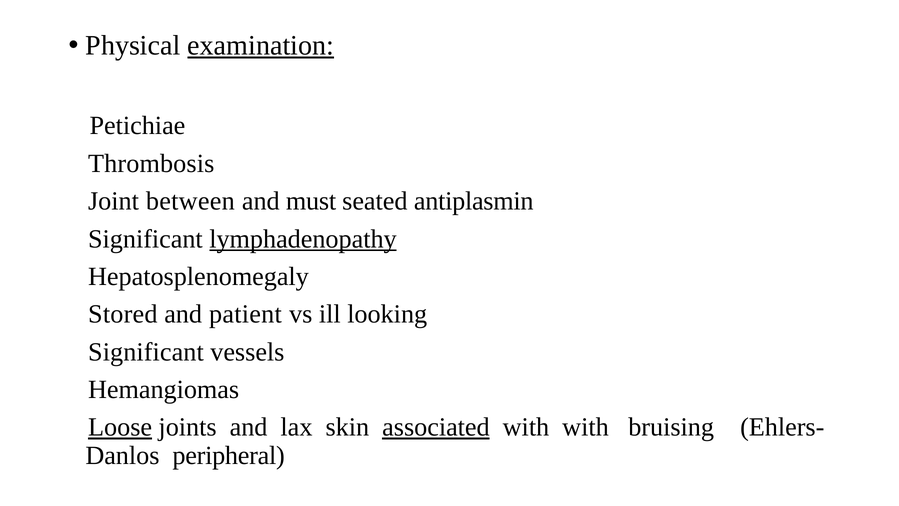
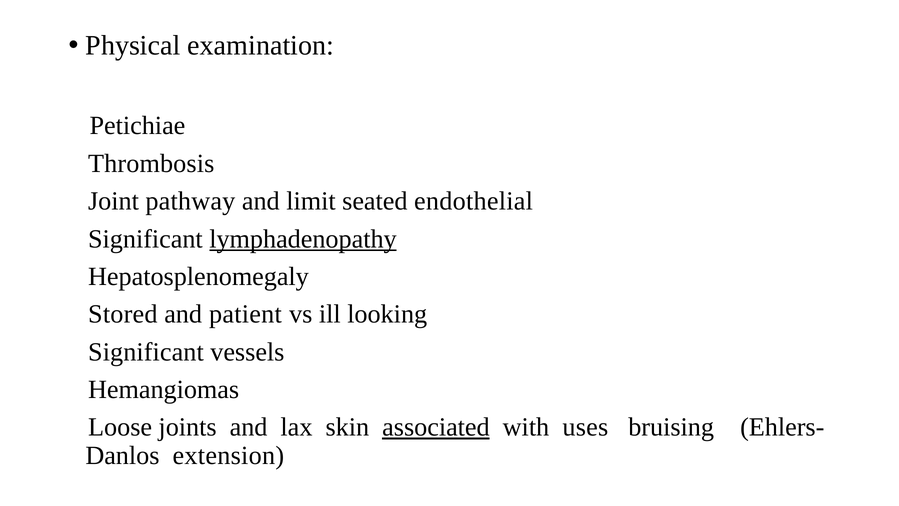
examination underline: present -> none (261, 45)
between: between -> pathway (190, 201)
must: must -> limit (311, 201)
antiplasmin: antiplasmin -> endothelial (473, 201)
Loose underline: present -> none (120, 427)
with with: with -> uses (585, 427)
peripheral: peripheral -> extension (228, 455)
